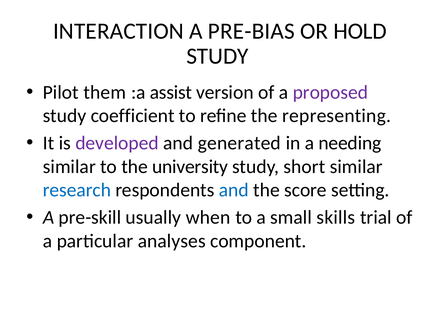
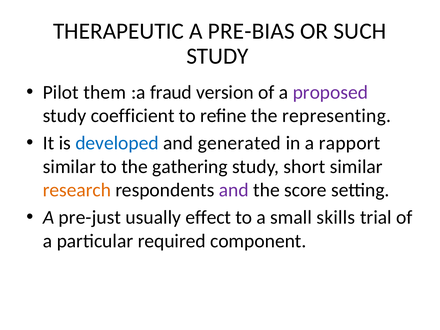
INTERACTION: INTERACTION -> THERAPEUTIC (118, 31)
HOLD: HOLD -> SUCH (360, 31)
assist: assist -> fraud (171, 92)
developed colour: purple -> blue (117, 143)
needing: needing -> rapport (350, 143)
university: university -> gathering (190, 167)
research colour: blue -> orange (77, 190)
and colour: blue -> purple (234, 190)
pre-skill: pre-skill -> pre-just (90, 217)
when: when -> effect (208, 217)
analyses: analyses -> required (172, 241)
